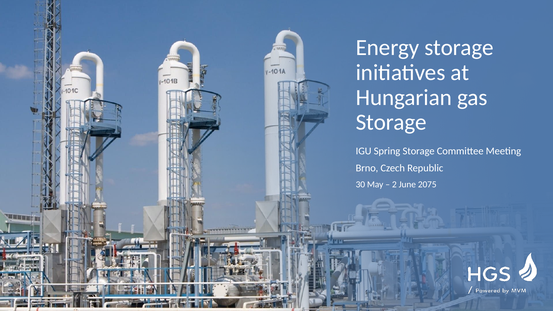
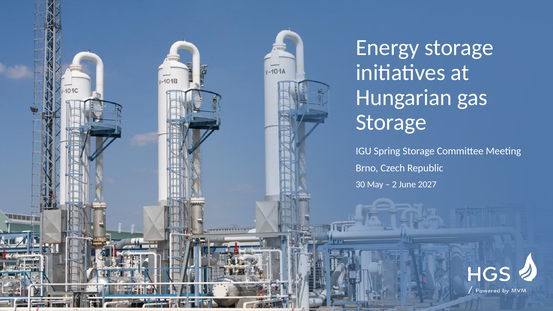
2075: 2075 -> 2027 (427, 184)
